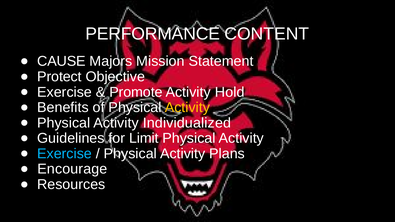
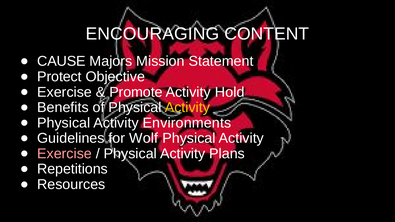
PERFORMANCE: PERFORMANCE -> ENCOURAGING (152, 34)
Individualized: Individualized -> Environments (187, 123)
Limit: Limit -> Wolf (144, 138)
Exercise colour: light blue -> pink (65, 154)
Encourage: Encourage -> Repetitions (72, 169)
